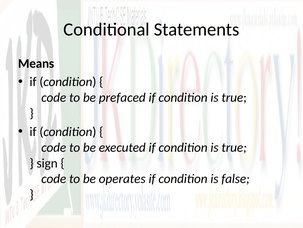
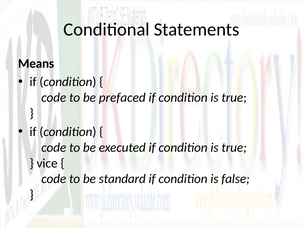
sign: sign -> vice (47, 163)
operates: operates -> standard (122, 178)
